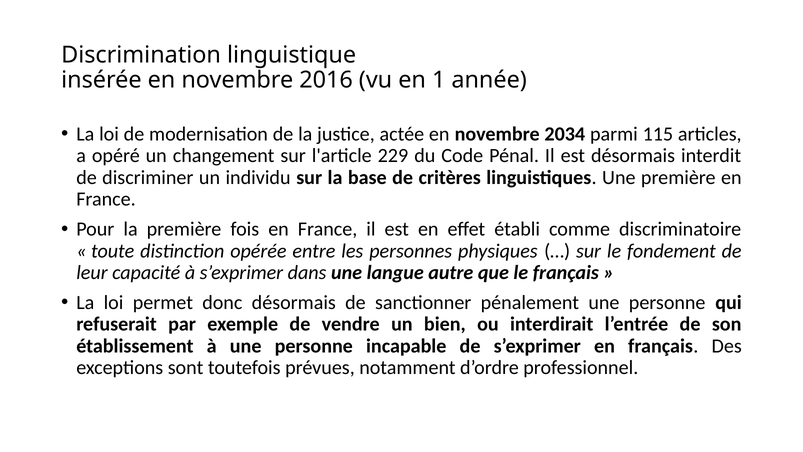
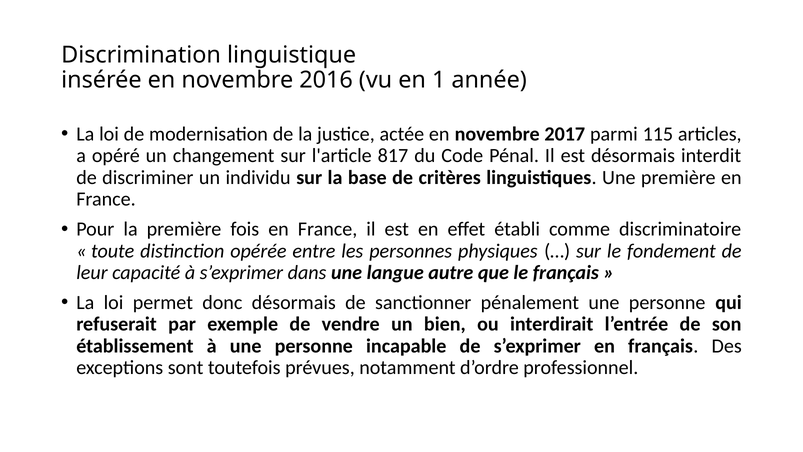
2034: 2034 -> 2017 (565, 134)
229: 229 -> 817 (393, 156)
